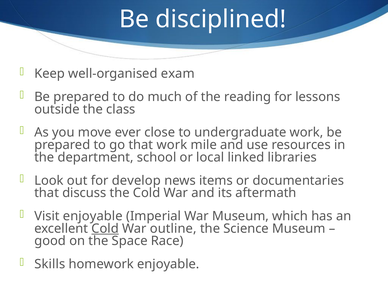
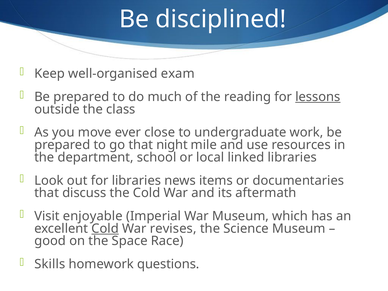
lessons underline: none -> present (318, 97)
that work: work -> night (172, 145)
for develop: develop -> libraries (136, 181)
outline: outline -> revises (173, 229)
homework enjoyable: enjoyable -> questions (168, 264)
